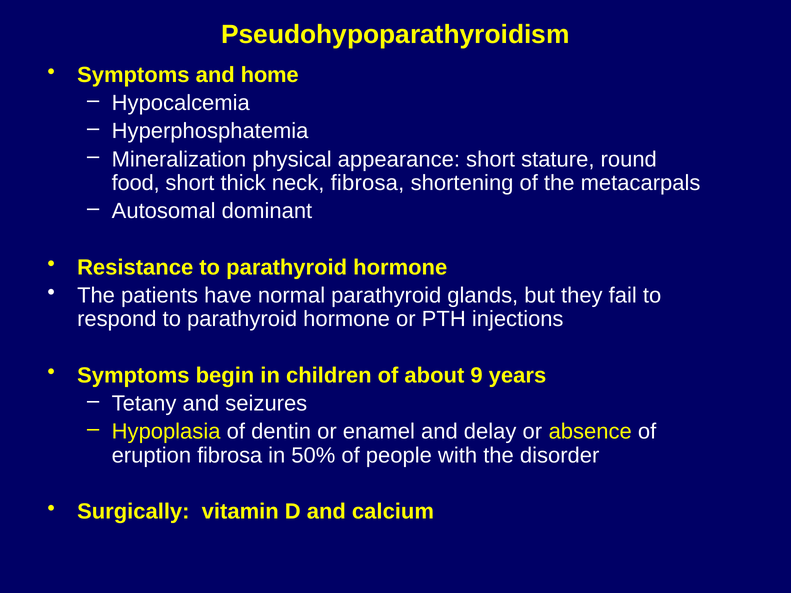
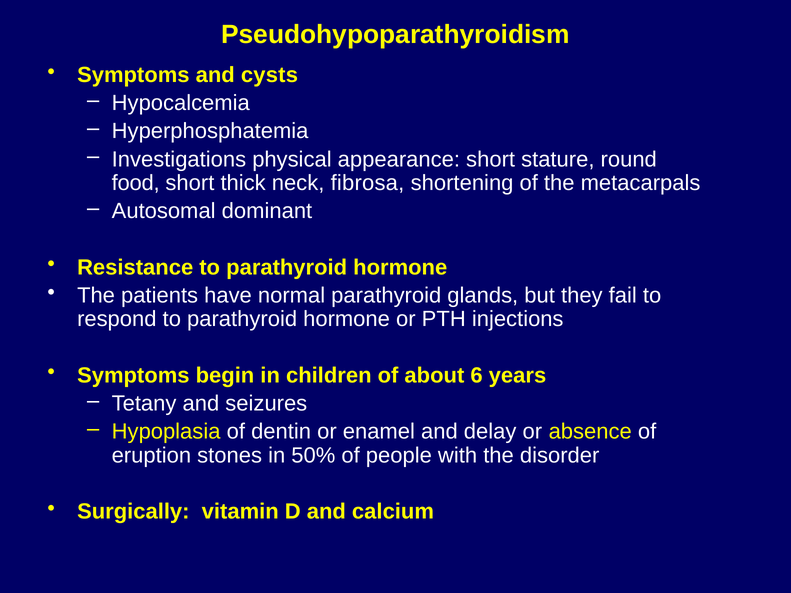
home: home -> cysts (269, 75)
Mineralization: Mineralization -> Investigations (179, 159)
9: 9 -> 6 (477, 376)
eruption fibrosa: fibrosa -> stones (230, 456)
